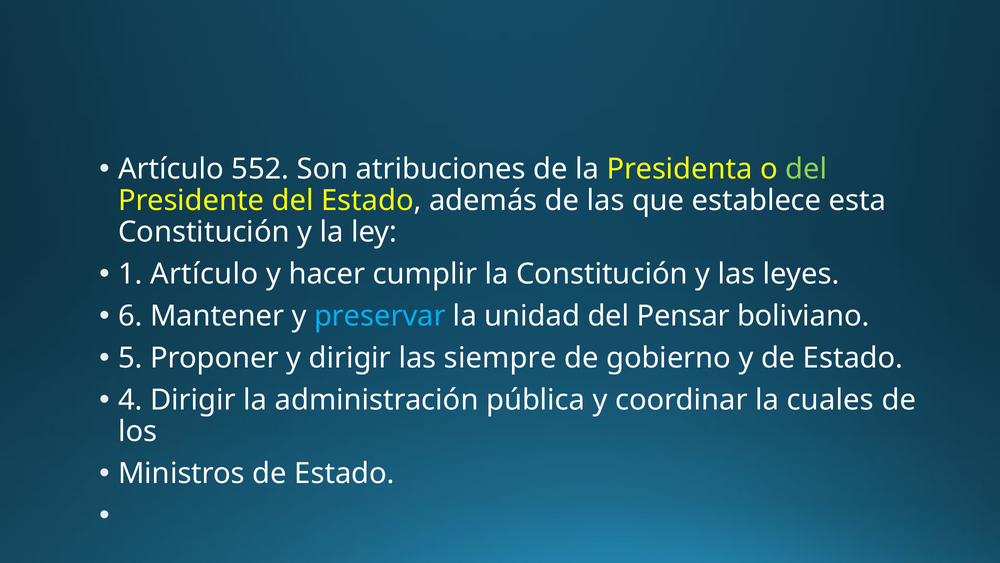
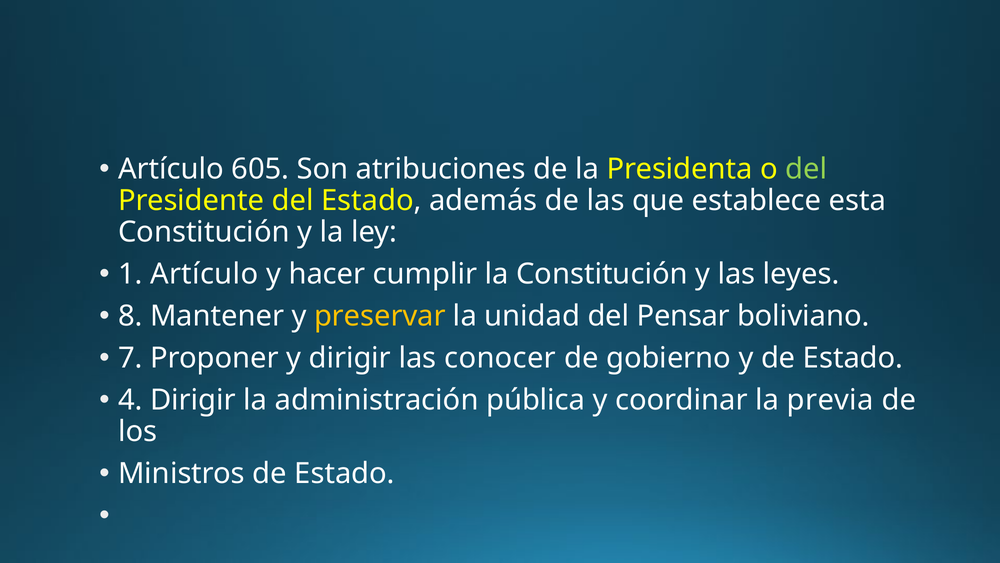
552: 552 -> 605 (260, 169)
6: 6 -> 8 (130, 316)
preservar colour: light blue -> yellow (380, 316)
5: 5 -> 7 (130, 358)
siempre: siempre -> conocer (500, 358)
cuales: cuales -> previa (830, 400)
